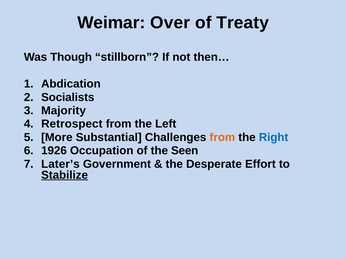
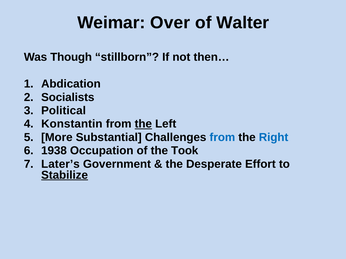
Treaty: Treaty -> Walter (243, 23)
Majority: Majority -> Political (64, 111)
Retrospect: Retrospect -> Konstantin (72, 124)
the underline: none -> present (143, 124)
from colour: orange -> blue (222, 138)
1926: 1926 -> 1938 (54, 151)
Seen: Seen -> Took (185, 151)
